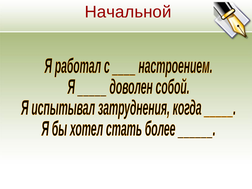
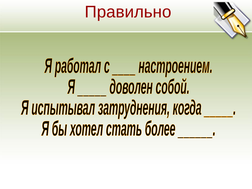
Начальной: Начальной -> Правильно (128, 12)
